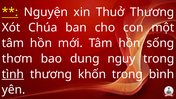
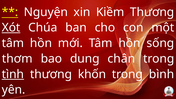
Thuở: Thuở -> Kiềm (110, 12)
Xót underline: none -> present (11, 28)
nguy: nguy -> chân (121, 59)
